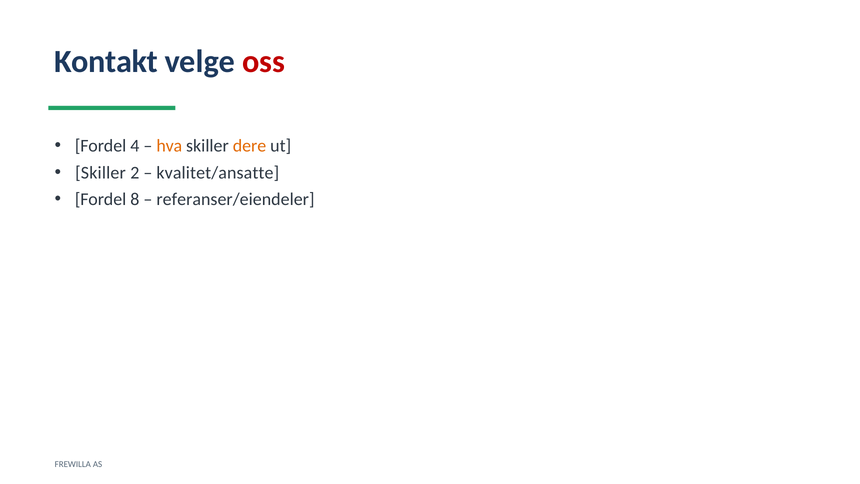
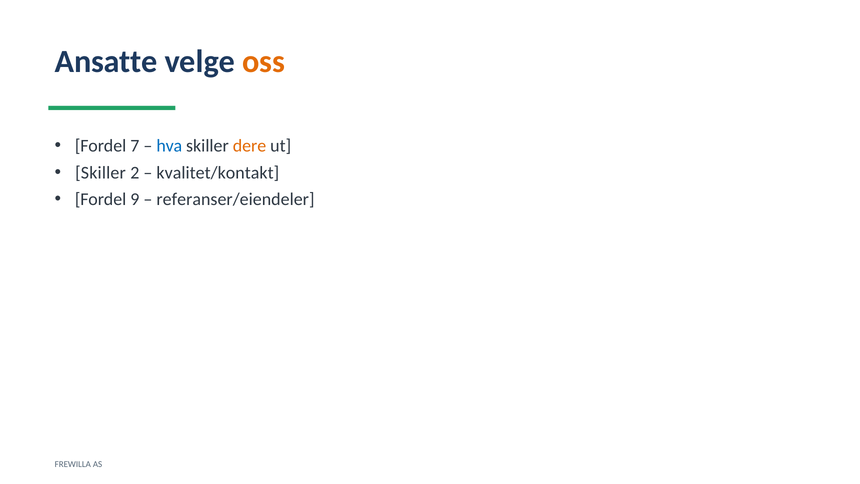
Kontakt: Kontakt -> Ansatte (106, 61)
oss colour: red -> orange (264, 61)
4: 4 -> 7 (135, 146)
hva colour: orange -> blue (169, 146)
kvalitet/ansatte: kvalitet/ansatte -> kvalitet/kontakt (218, 173)
8: 8 -> 9 (135, 199)
